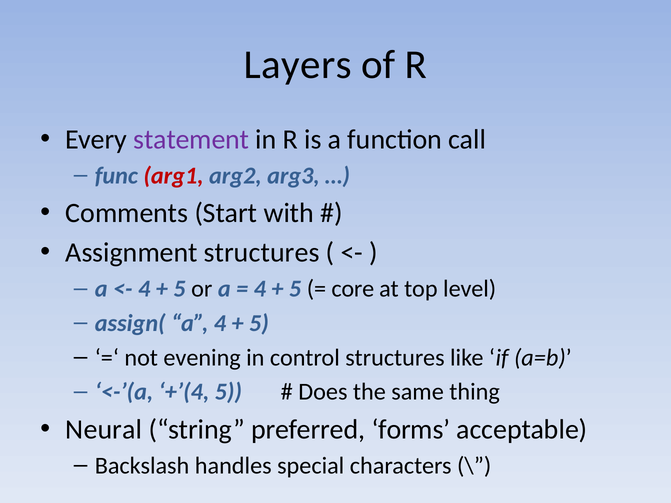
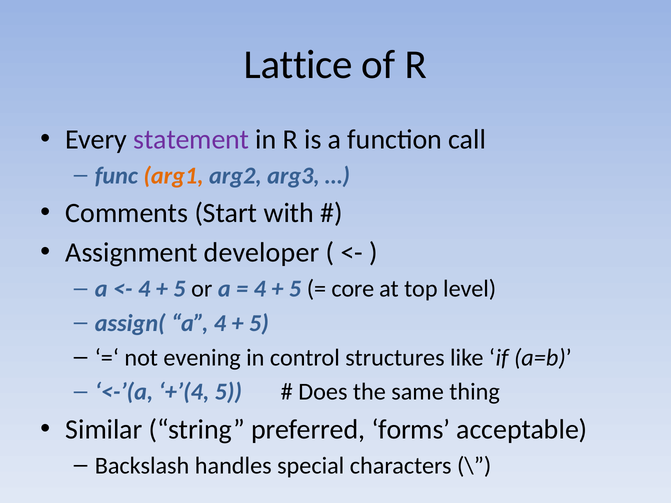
Layers: Layers -> Lattice (298, 65)
arg1 colour: red -> orange (173, 176)
Assignment structures: structures -> developer (262, 253)
Neural: Neural -> Similar (104, 430)
